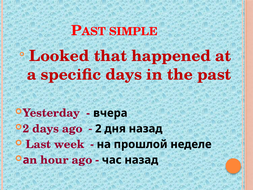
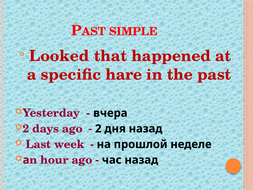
specific days: days -> hare (124, 74)
